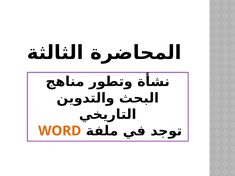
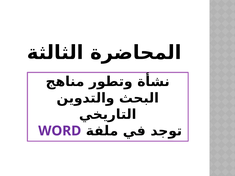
WORD colour: orange -> purple (60, 131)
